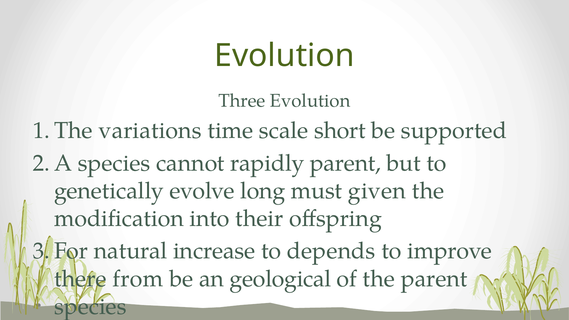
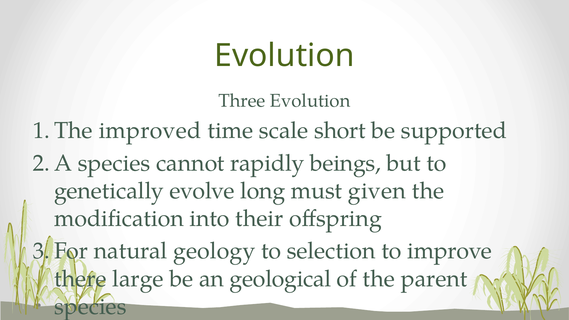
variations: variations -> improved (150, 131)
rapidly parent: parent -> beings (345, 163)
increase: increase -> geology (214, 251)
depends: depends -> selection (331, 251)
from: from -> large (138, 279)
